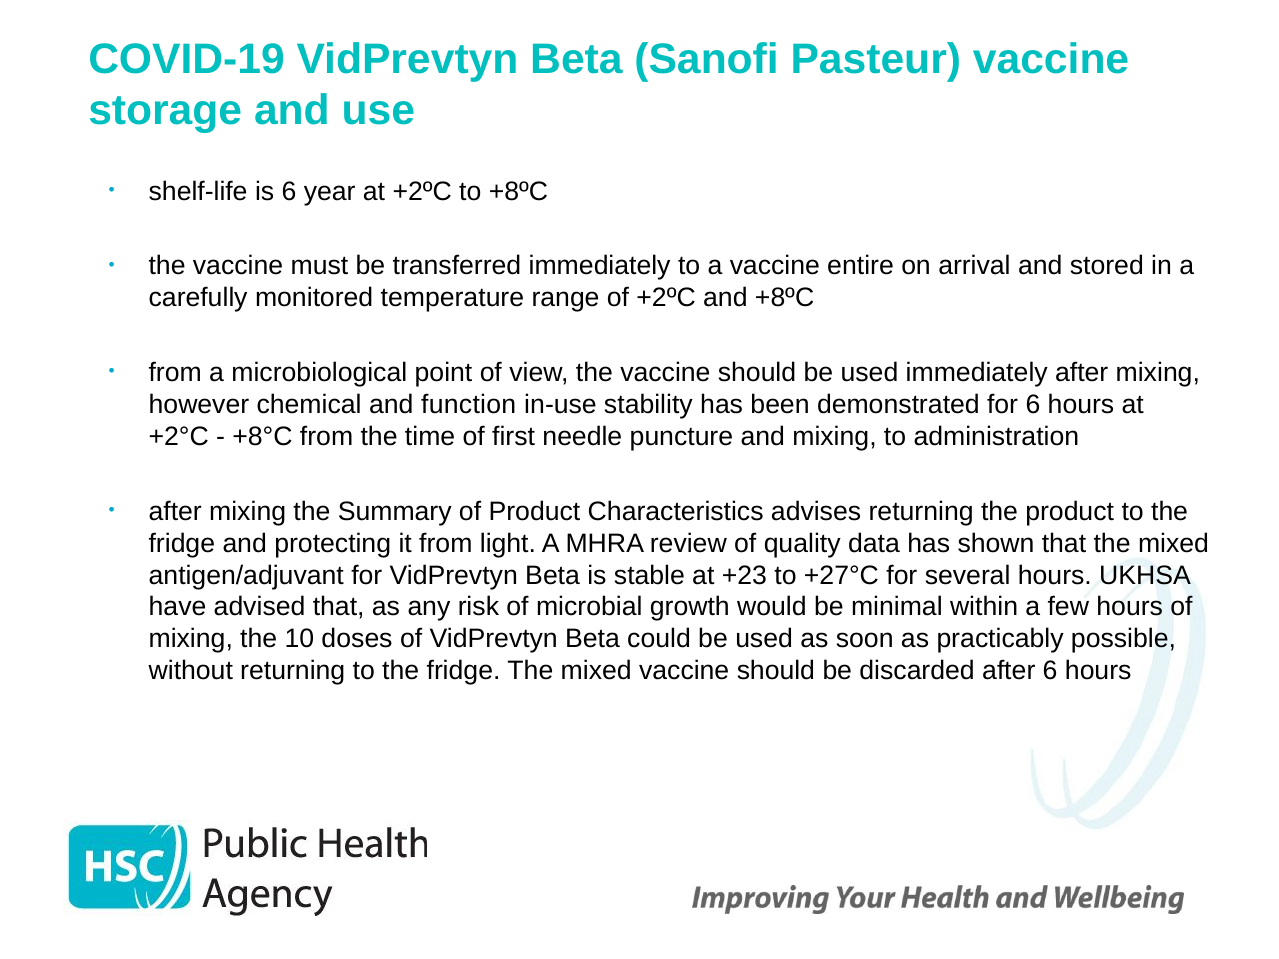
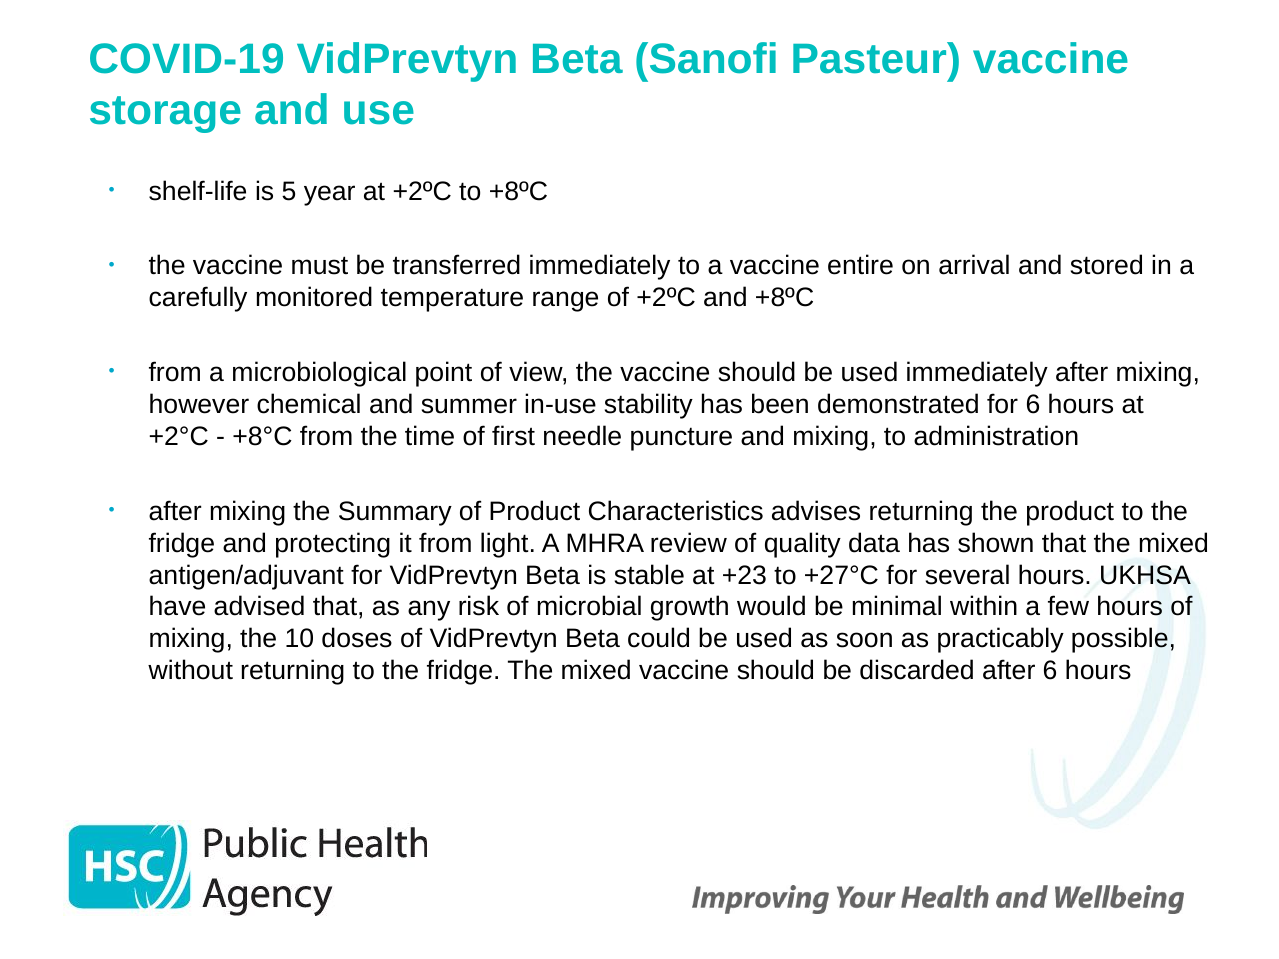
is 6: 6 -> 5 (289, 192)
function: function -> summer (469, 405)
